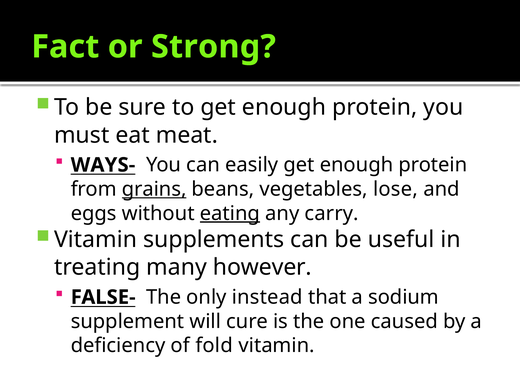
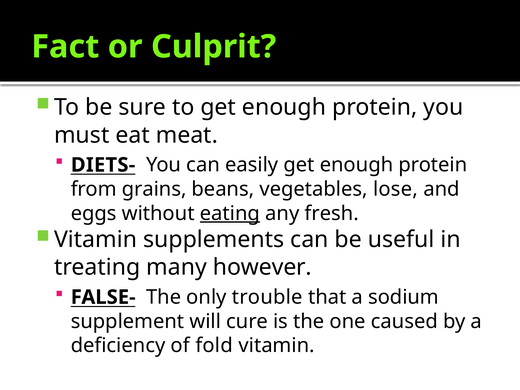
Strong: Strong -> Culprit (214, 47)
WAYS-: WAYS- -> DIETS- (103, 165)
grains underline: present -> none (154, 189)
carry: carry -> fresh (332, 213)
instead: instead -> trouble (267, 297)
